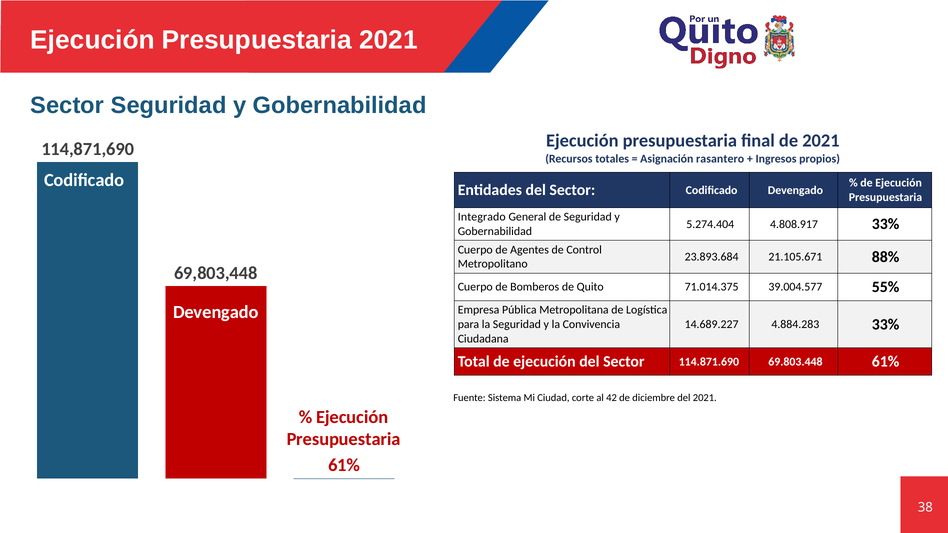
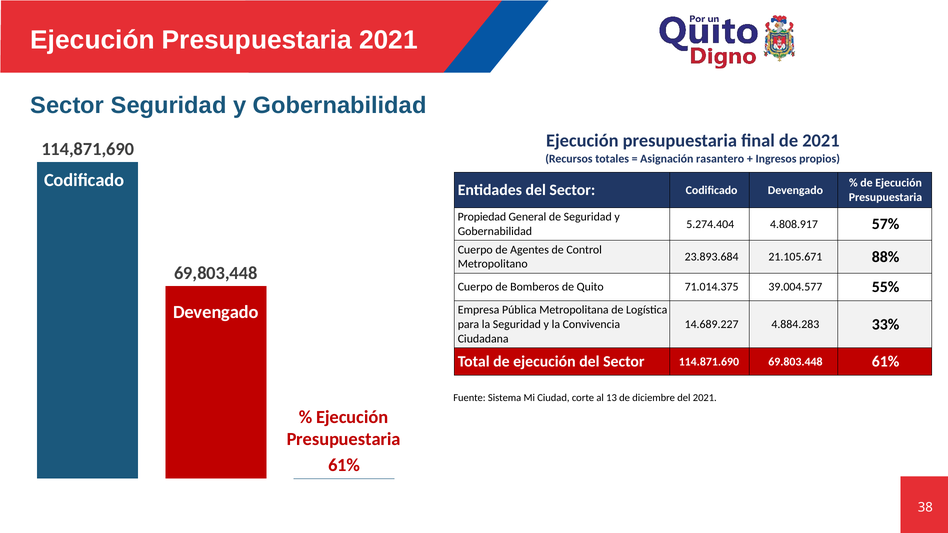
Integrado: Integrado -> Propiedad (482, 217)
4.808.917 33%: 33% -> 57% (886, 224)
42: 42 -> 13 (612, 398)
